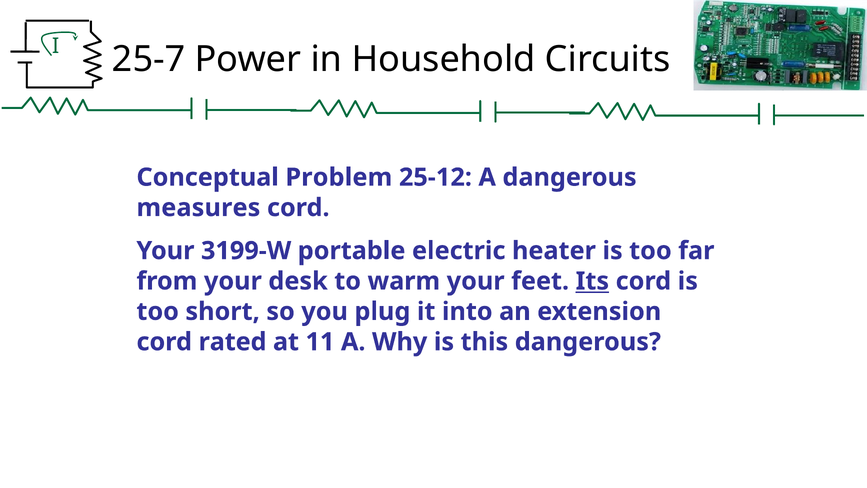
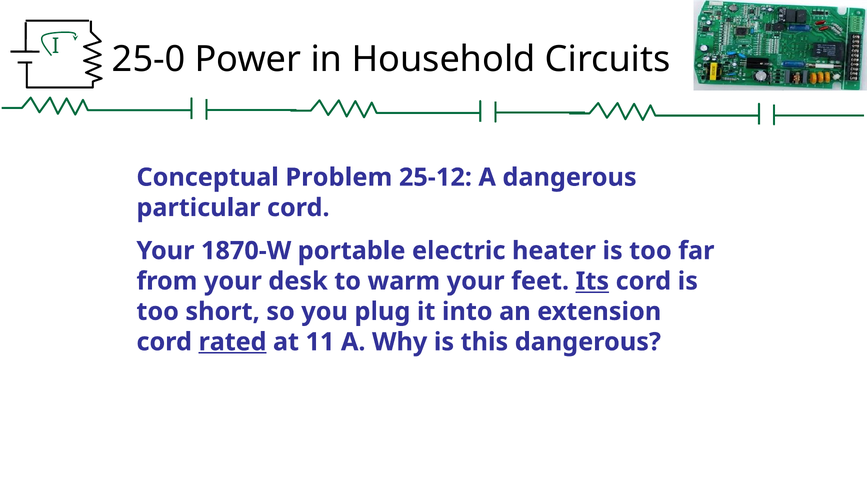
25-7: 25-7 -> 25-0 (149, 59)
measures: measures -> particular (198, 208)
3199-W: 3199-W -> 1870-W (246, 251)
rated underline: none -> present (233, 342)
